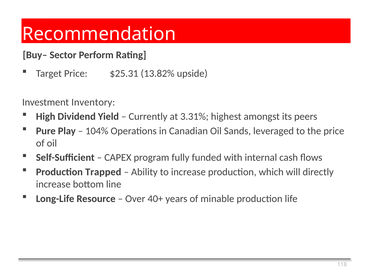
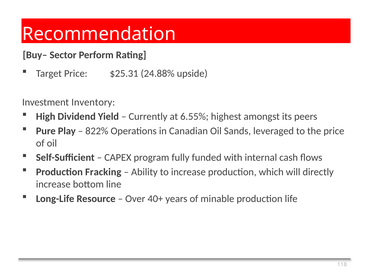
13.82%: 13.82% -> 24.88% (158, 73)
3.31%: 3.31% -> 6.55% (194, 116)
104%: 104% -> 822% (97, 131)
Trapped: Trapped -> Fracking (103, 172)
